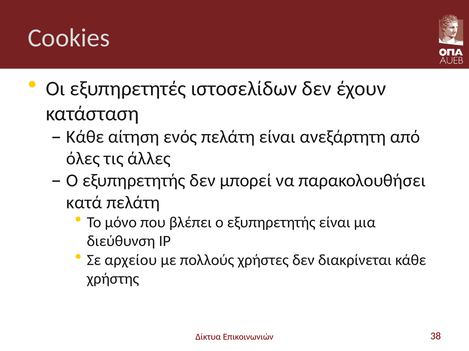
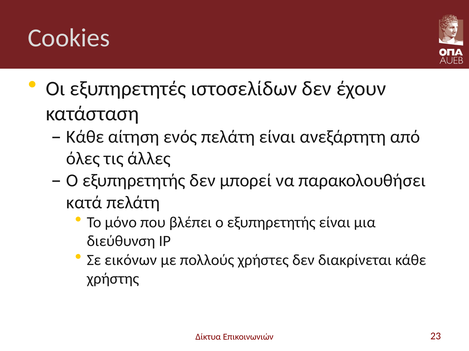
αρχείου: αρχείου -> εικόνων (131, 260)
38: 38 -> 23 (436, 337)
